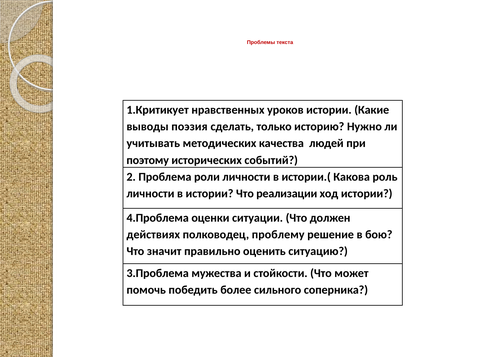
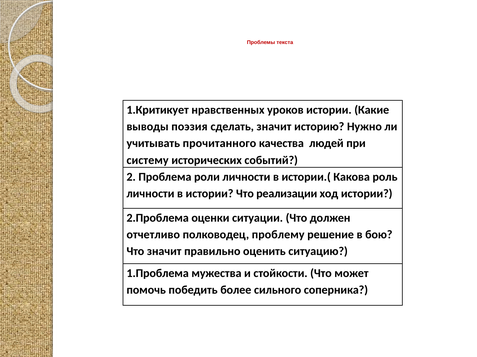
сделать только: только -> значит (274, 127)
методических: методических -> прочитанного (219, 144)
поэтому: поэтому -> систему (148, 160)
4.Проблема: 4.Проблема -> 2.Проблема (158, 218)
действиях: действиях -> отчетливо (153, 235)
3.Проблема: 3.Проблема -> 1.Проблема (158, 274)
